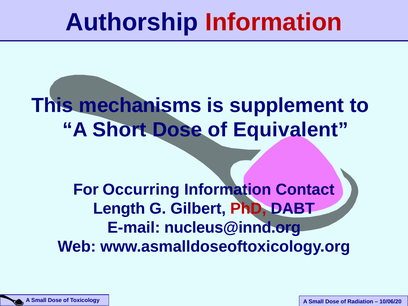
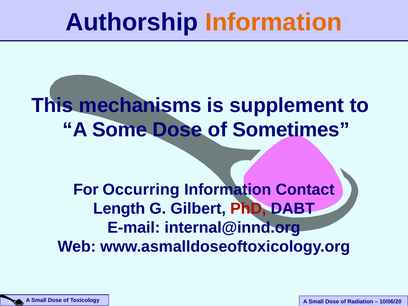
Information colour: red -> orange (274, 22)
Short: Short -> Some (120, 130)
Equivalent: Equivalent -> Sometimes (291, 130)
nucleus@innd.org: nucleus@innd.org -> internal@innd.org (232, 228)
